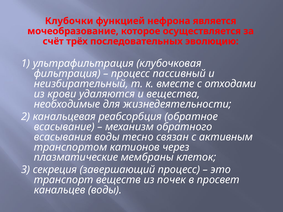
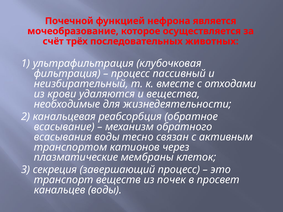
Клубочки: Клубочки -> Почечной (69, 21)
эволюцию: эволюцию -> животных (212, 41)
